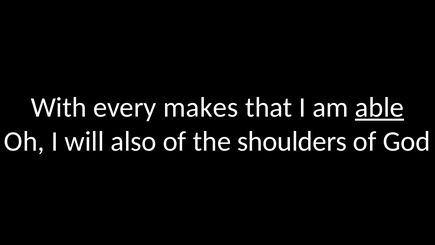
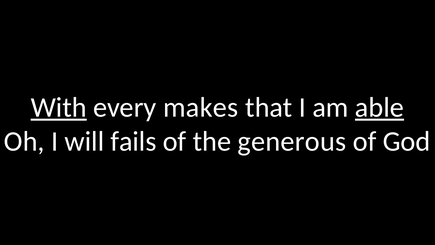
With underline: none -> present (59, 107)
also: also -> fails (134, 141)
shoulders: shoulders -> generous (292, 141)
